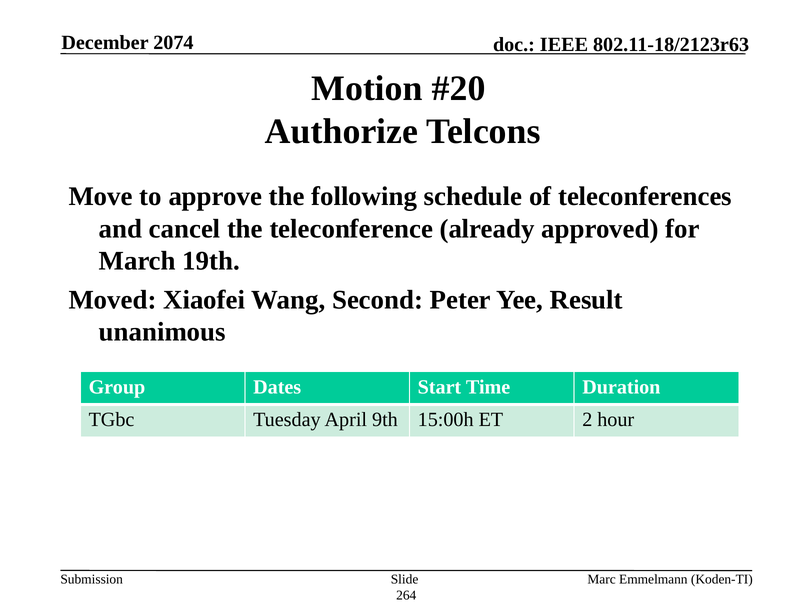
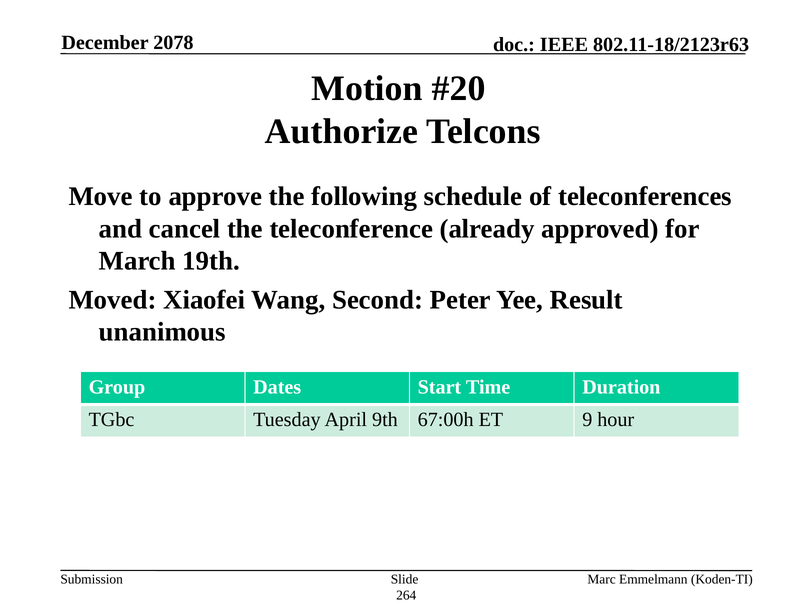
2074: 2074 -> 2078 (173, 43)
15:00h: 15:00h -> 67:00h (446, 420)
2: 2 -> 9 (587, 420)
